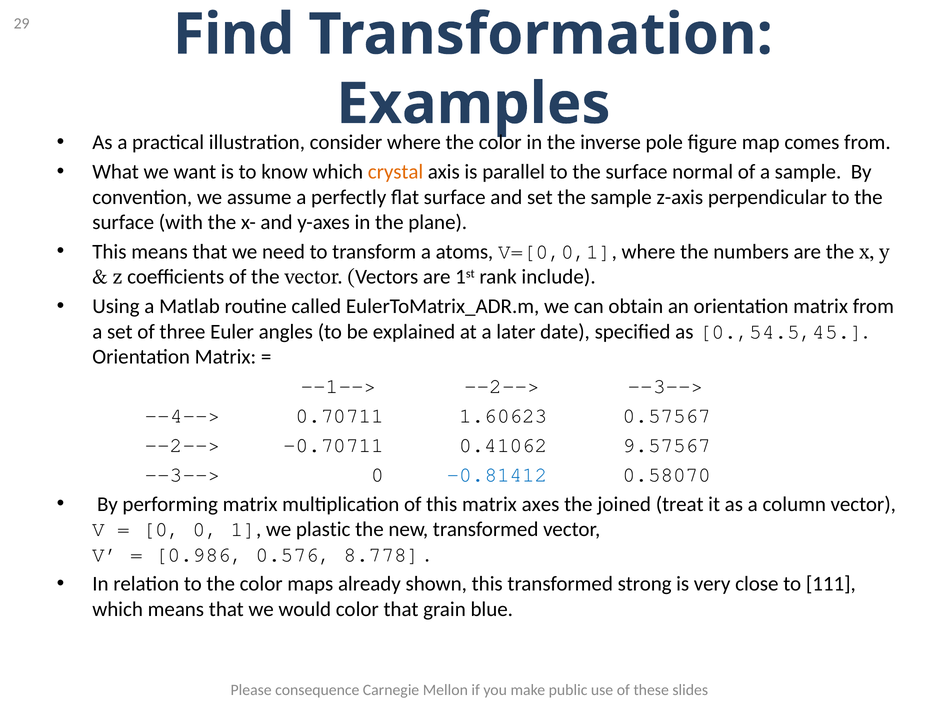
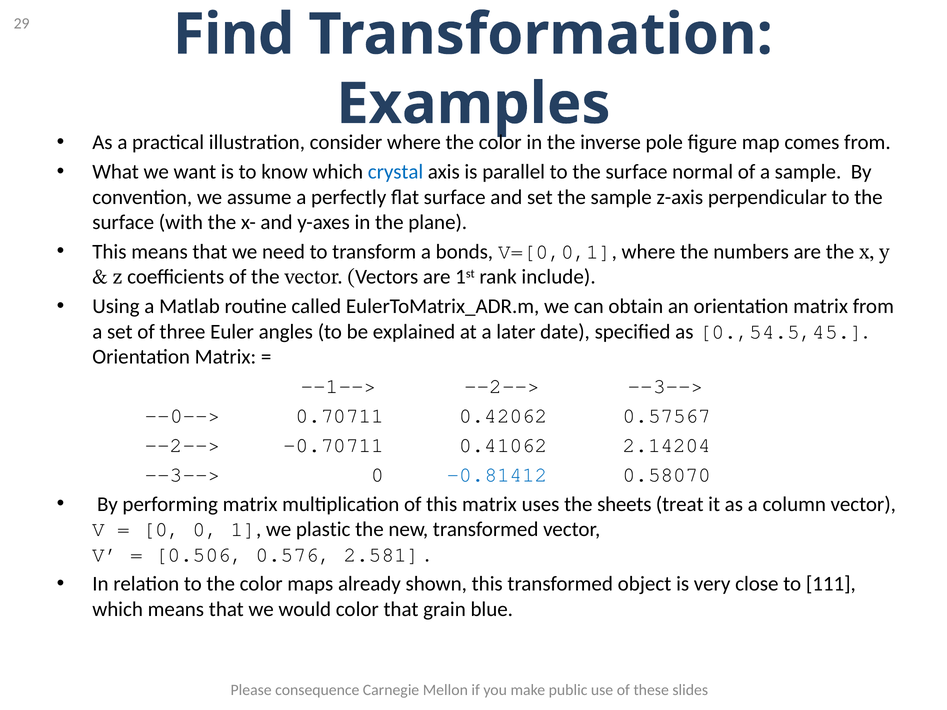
crystal colour: orange -> blue (396, 172)
atoms: atoms -> bonds (464, 252)
--4-->: --4--> -> --0--> (183, 416)
1.60623: 1.60623 -> 0.42062 (503, 416)
9.57567: 9.57567 -> 2.14204 (667, 445)
axes: axes -> uses (541, 504)
joined: joined -> sheets (624, 504)
0.986: 0.986 -> 0.506 (199, 555)
8.778: 8.778 -> 2.581 (382, 555)
strong: strong -> object (645, 584)
